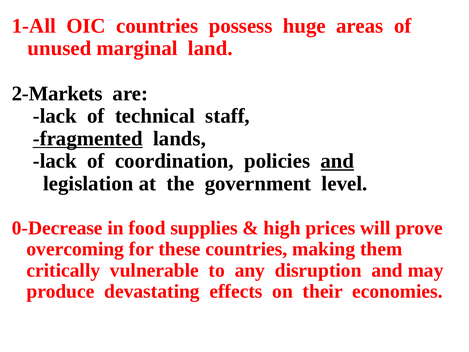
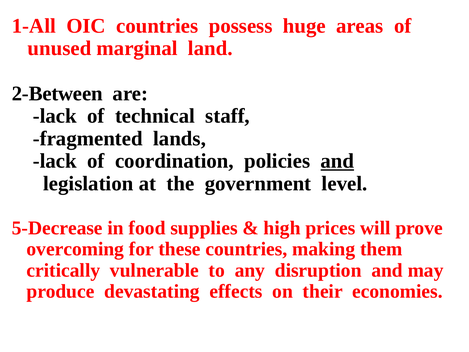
2-Markets: 2-Markets -> 2-Between (57, 93)
fragmented underline: present -> none (88, 138)
0-Decrease: 0-Decrease -> 5-Decrease (57, 228)
